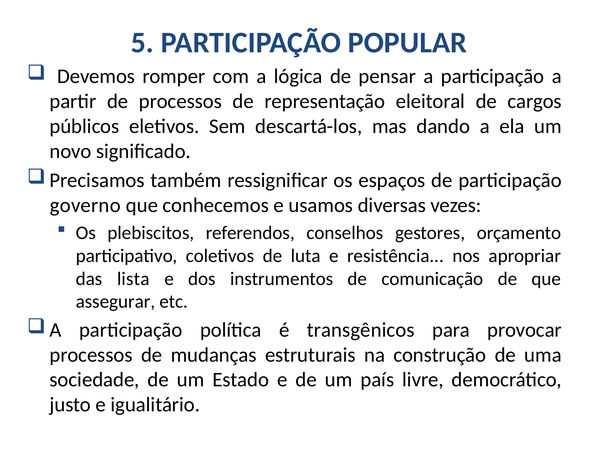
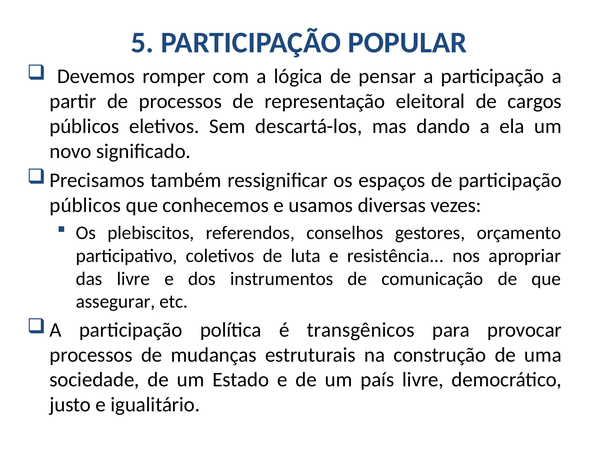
governo: governo -> públicos (85, 205)
das lista: lista -> livre (133, 278)
